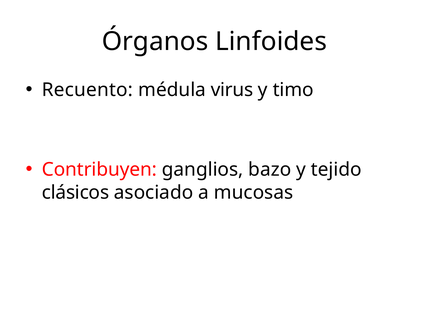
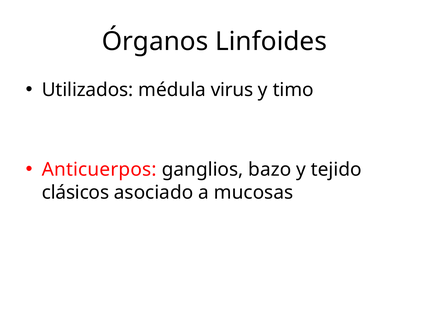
Recuento: Recuento -> Utilizados (88, 90)
Contribuyen: Contribuyen -> Anticuerpos (99, 170)
